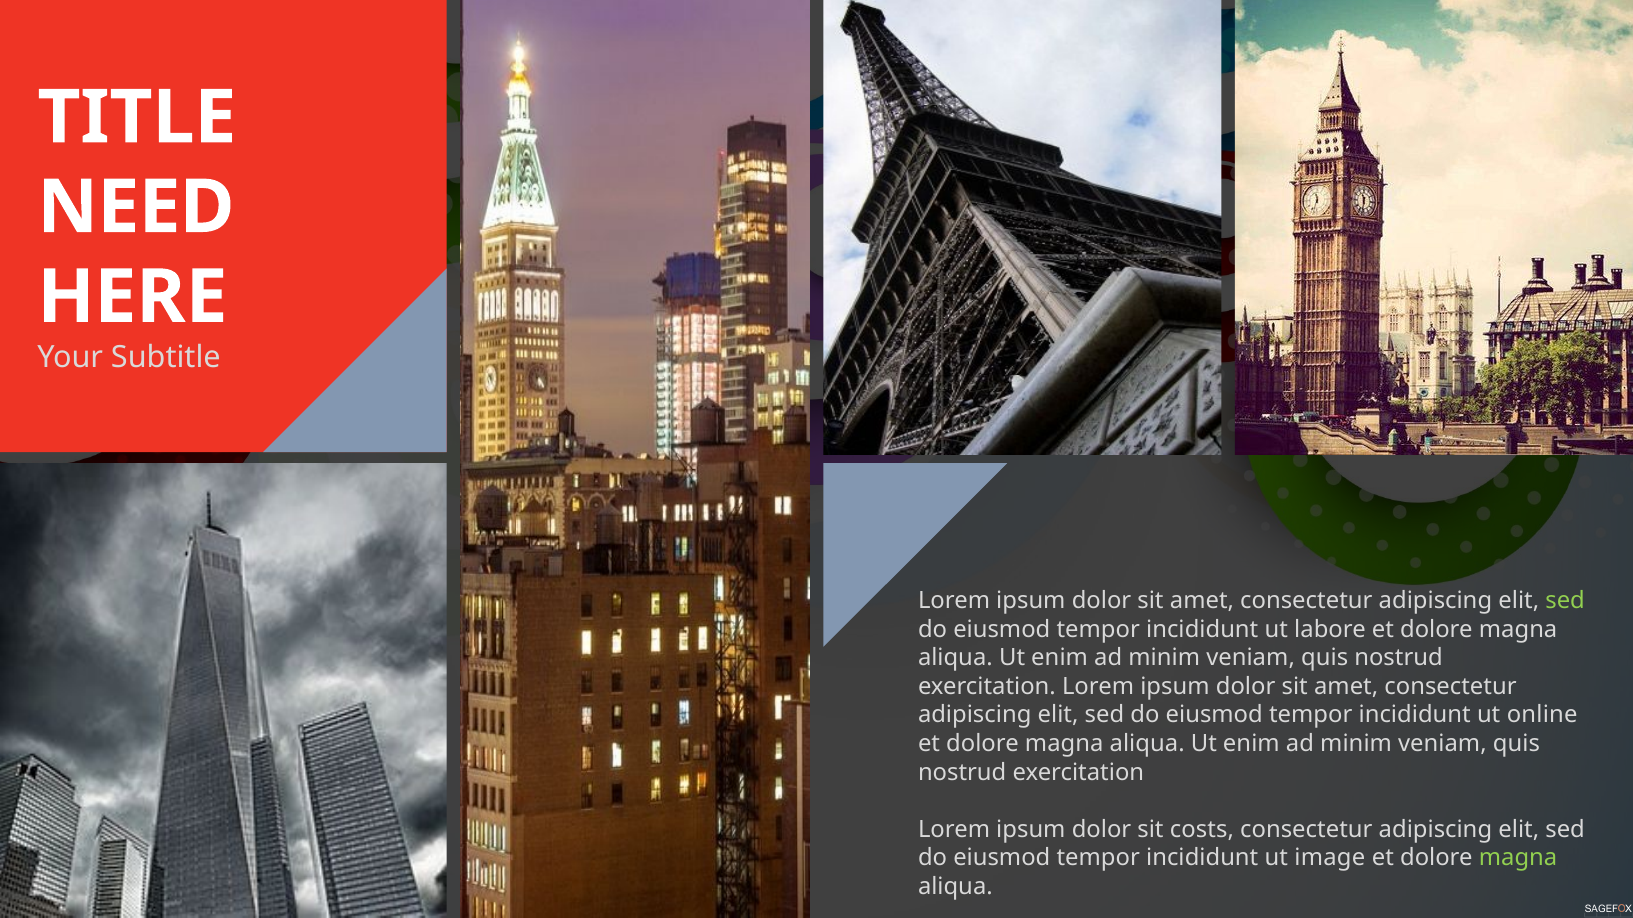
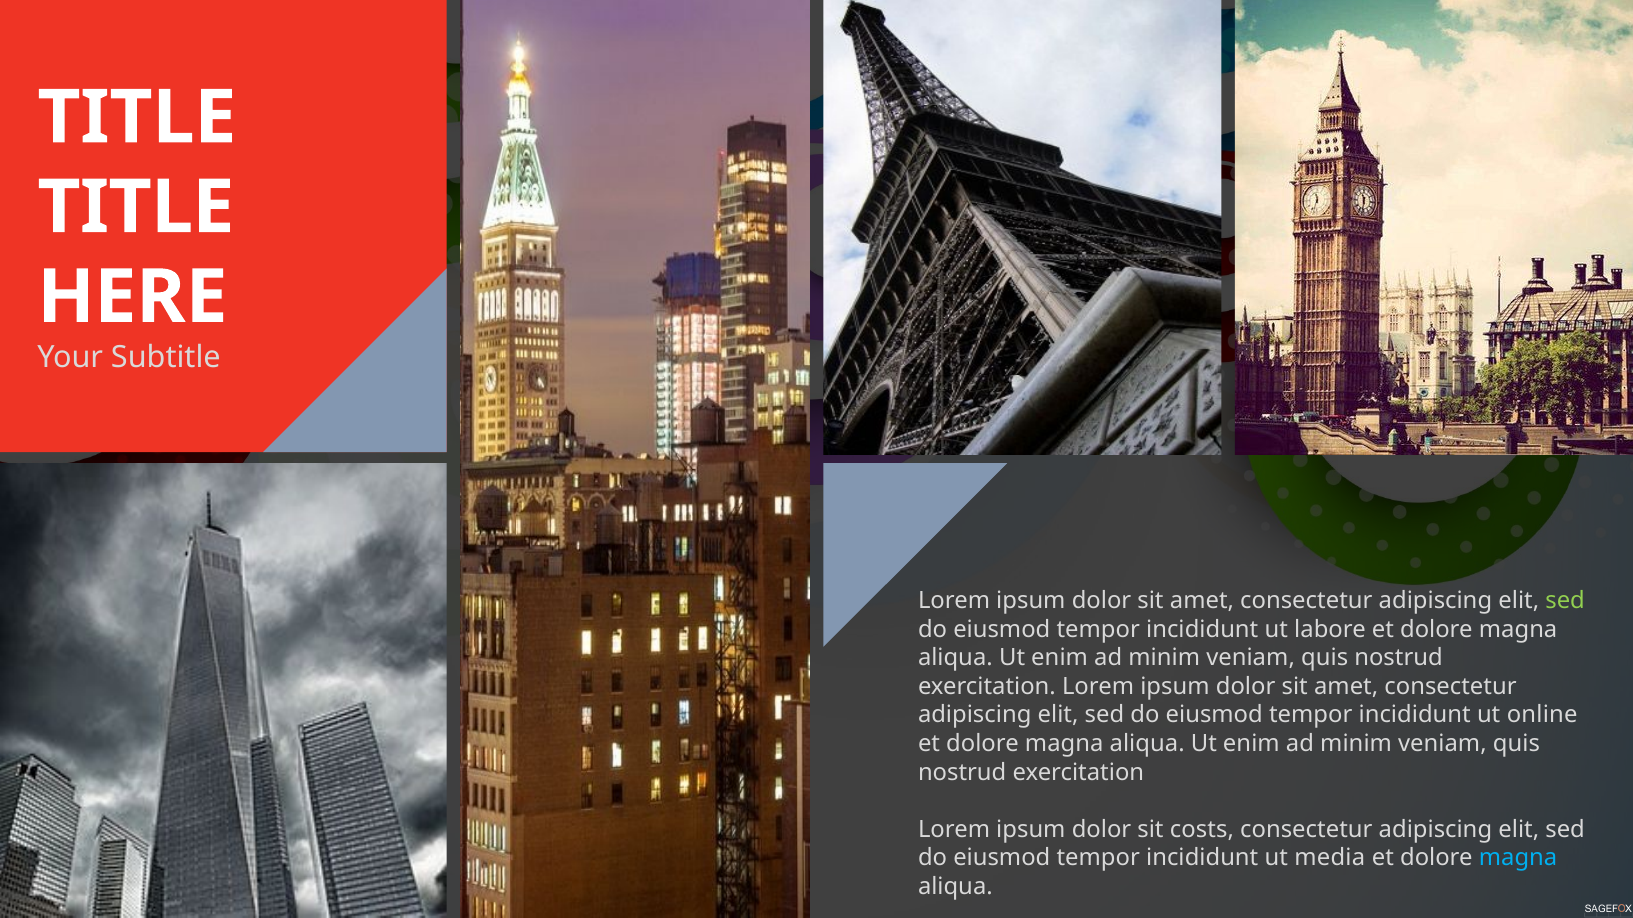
NEED: NEED -> TITLE (136, 207)
image: image -> media (1330, 858)
magna colour: light green -> light blue (1518, 858)
